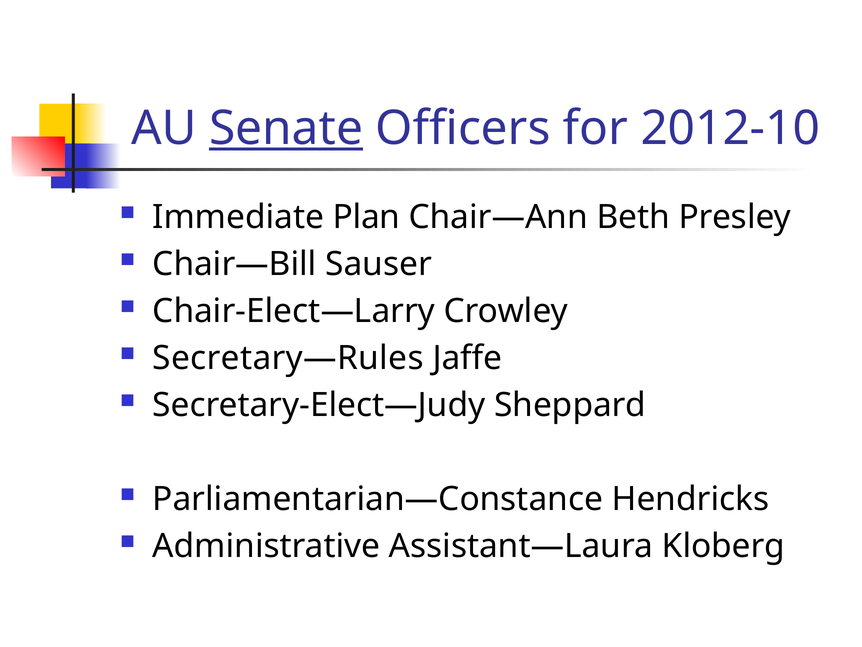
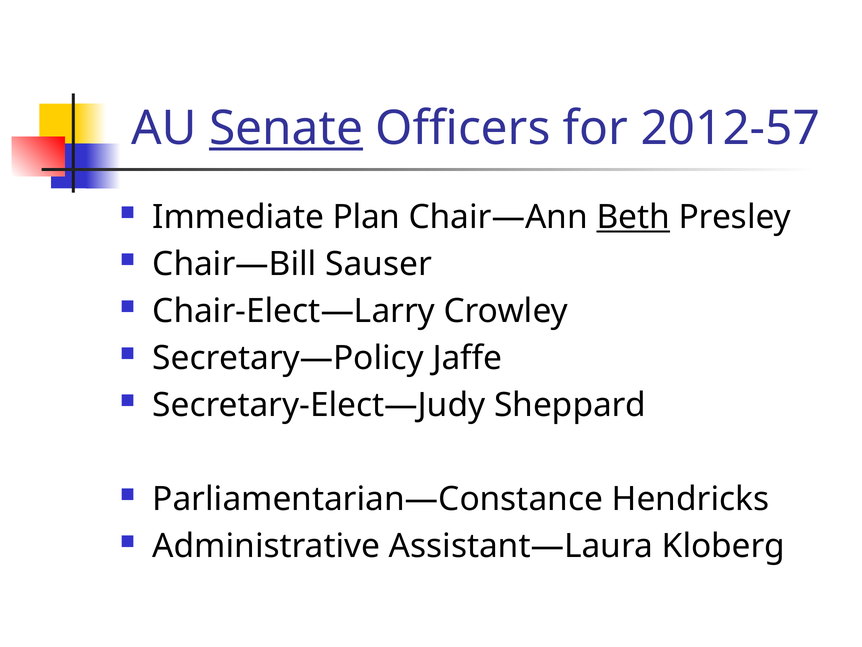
2012-10: 2012-10 -> 2012-57 (730, 128)
Beth underline: none -> present (633, 217)
Secretary—Rules: Secretary—Rules -> Secretary—Policy (288, 358)
